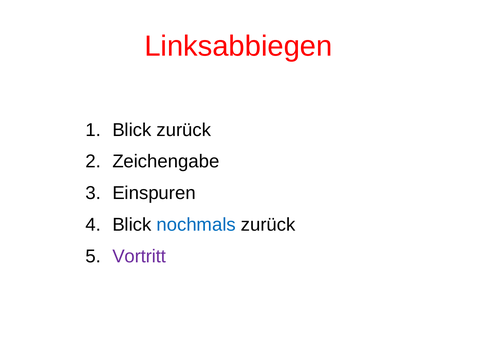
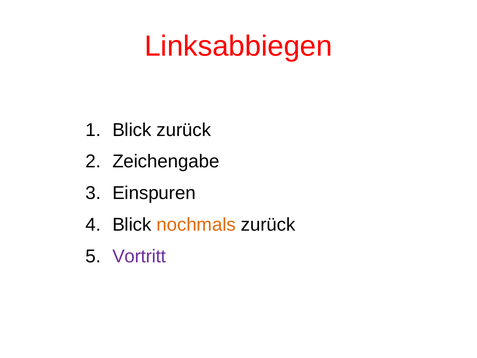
nochmals colour: blue -> orange (196, 224)
